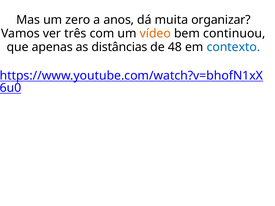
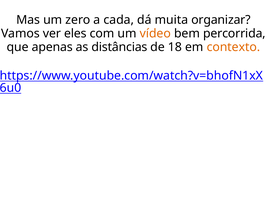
anos: anos -> cada (119, 20)
três: três -> eles (75, 33)
continuou: continuou -> percorrida (234, 33)
48: 48 -> 18 (175, 47)
contexto colour: blue -> orange (233, 47)
